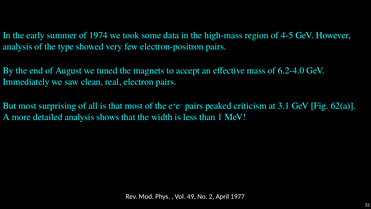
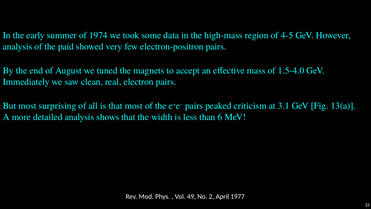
type: type -> paid (66, 46)
6.2-4.0: 6.2-4.0 -> 1.5-4.0 (291, 70)
62(a: 62(a -> 13(a (343, 106)
1: 1 -> 6 (220, 117)
